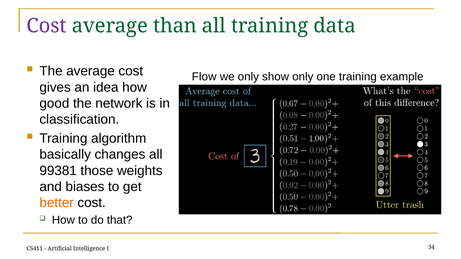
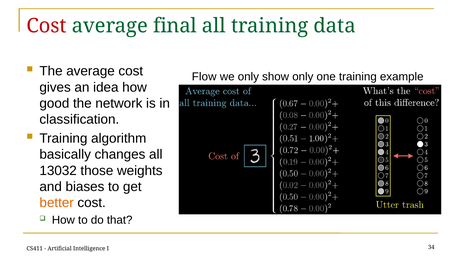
Cost colour: purple -> red (47, 26)
than: than -> final (175, 26)
99381: 99381 -> 13032 (58, 171)
